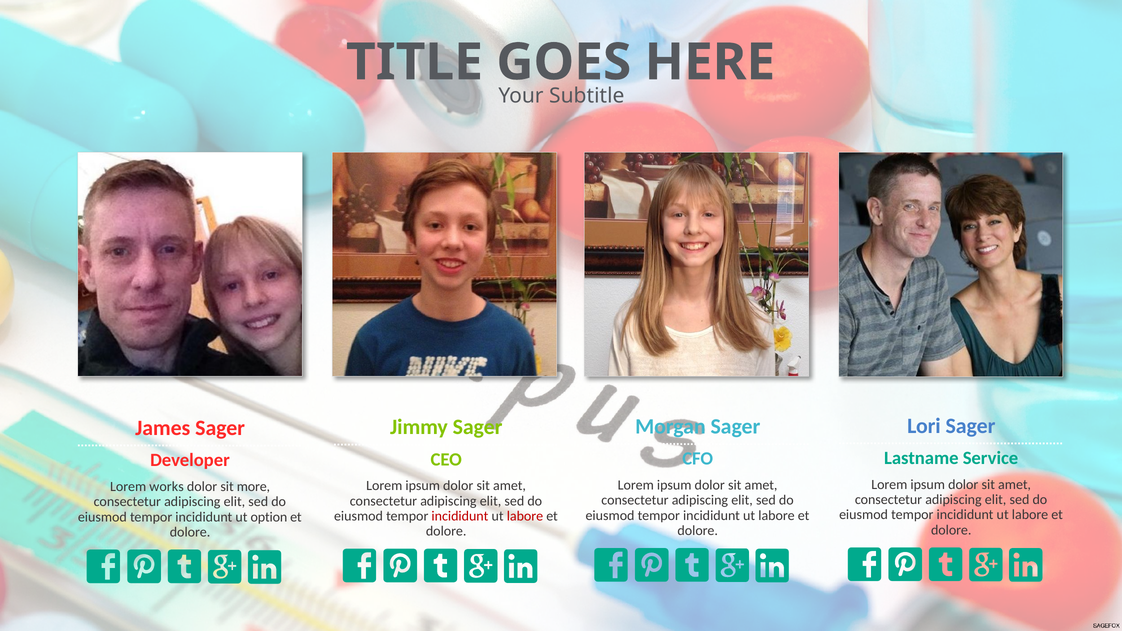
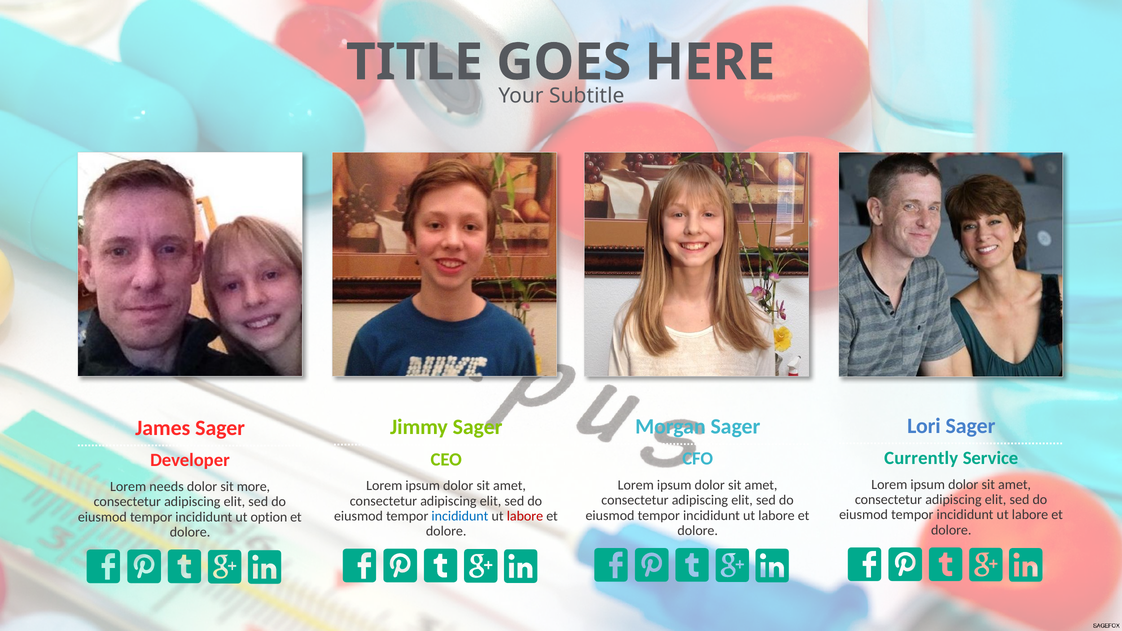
Lastname: Lastname -> Currently (921, 458)
works: works -> needs (167, 487)
incididunt colour: red -> blue (460, 516)
